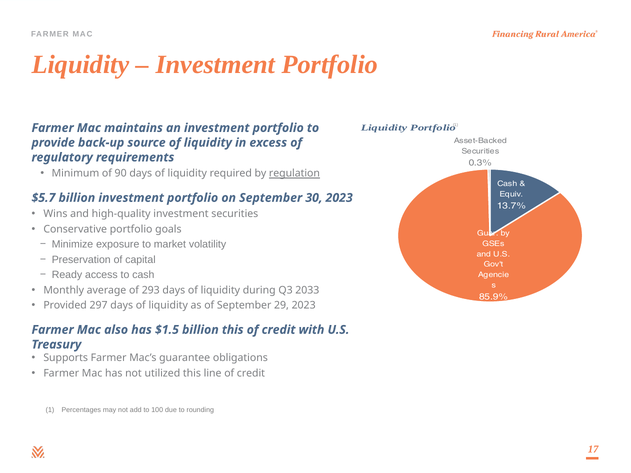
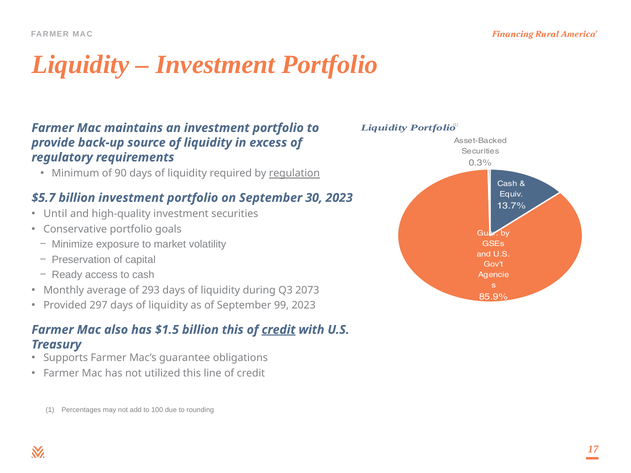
Wins: Wins -> Until (55, 214)
2033: 2033 -> 2073 (307, 290)
29: 29 -> 99 (282, 306)
credit underline: none -> present (279, 330)
